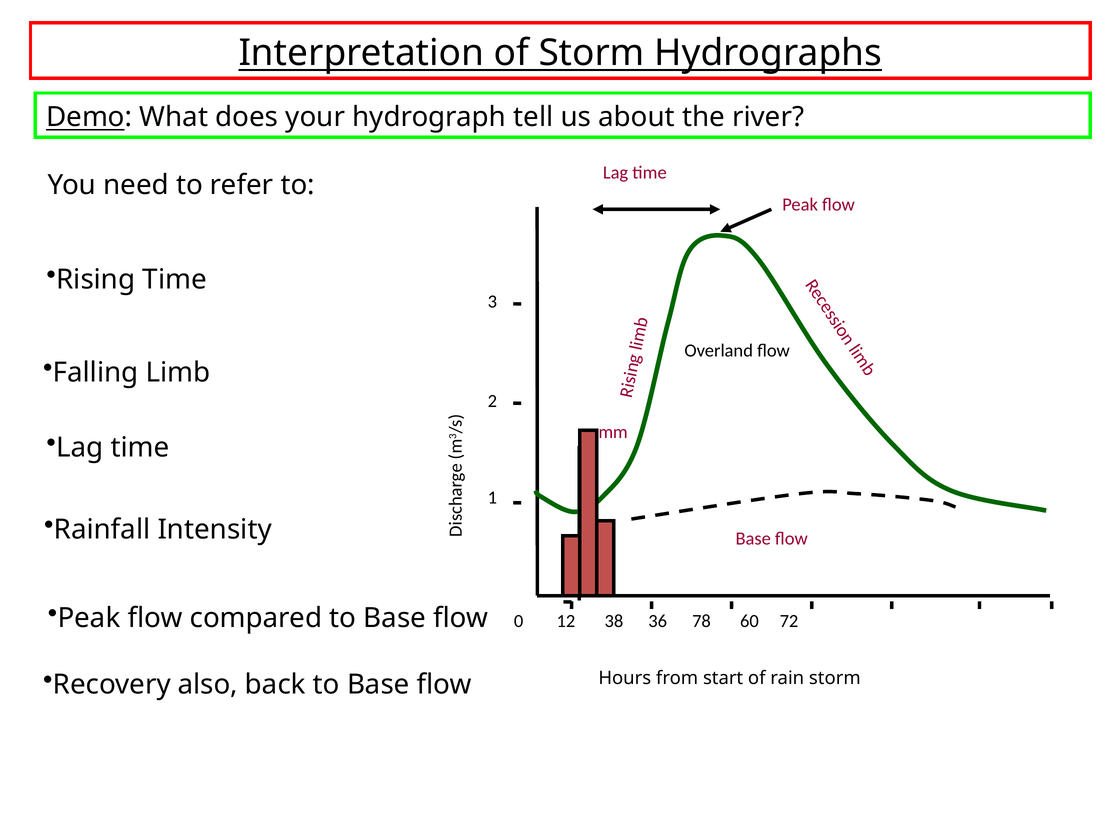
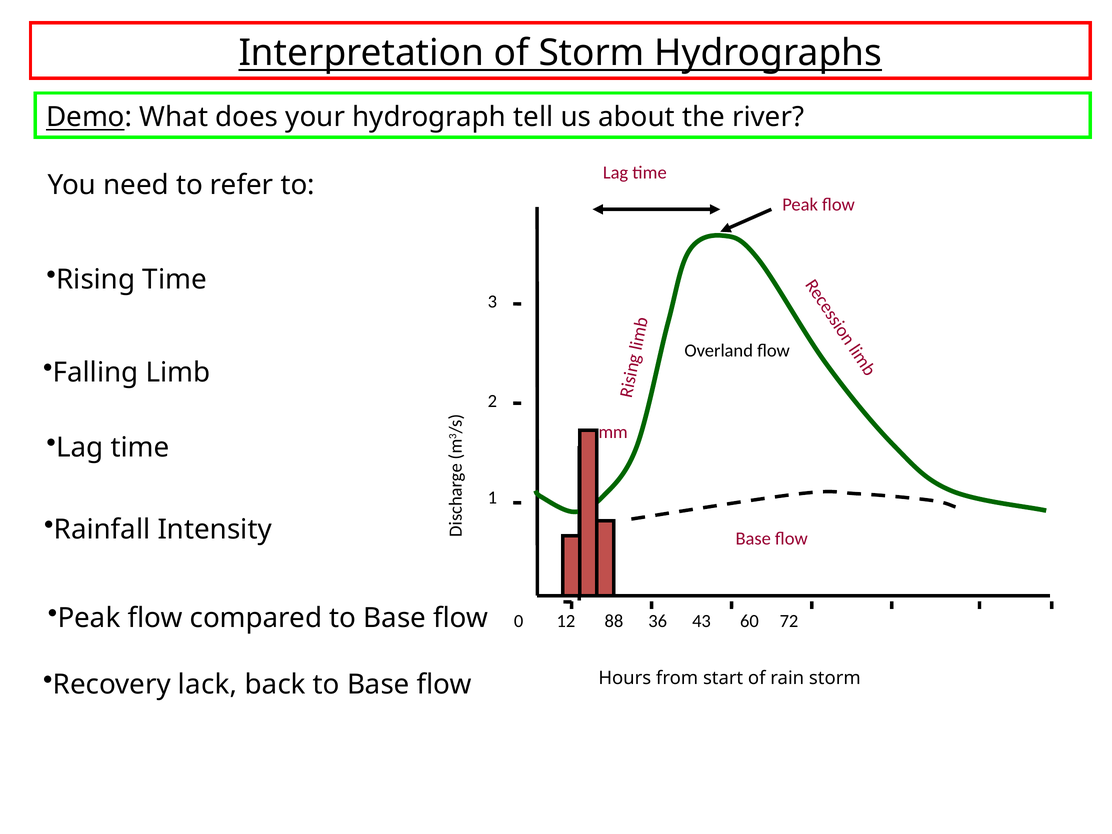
38: 38 -> 88 (614, 621)
78: 78 -> 43 (701, 621)
also: also -> lack (208, 685)
